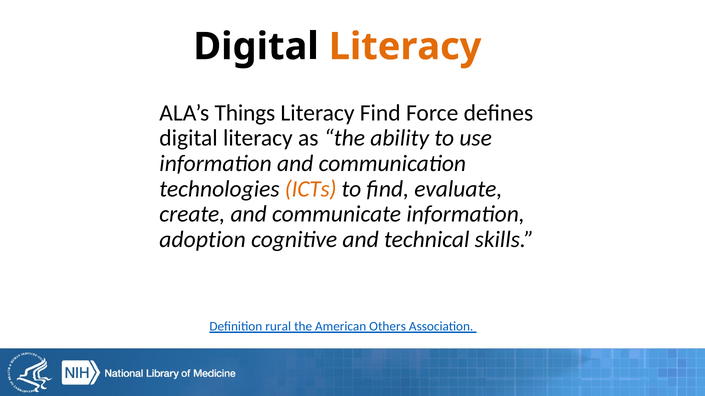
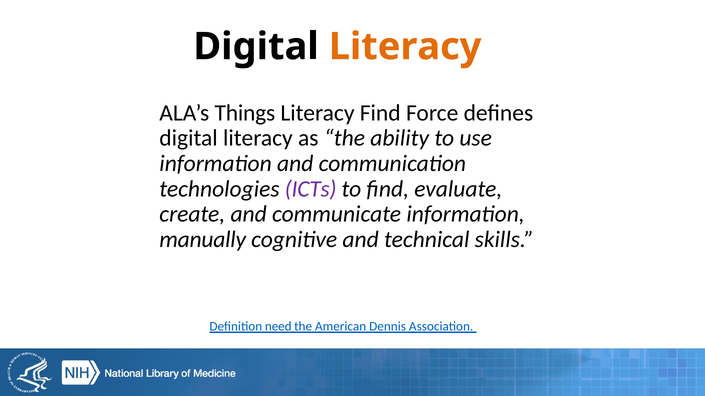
ICTs colour: orange -> purple (311, 189)
adoption: adoption -> manually (203, 240)
rural: rural -> need (278, 327)
Others: Others -> Dennis (388, 327)
